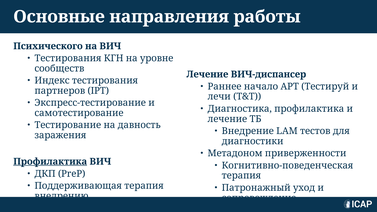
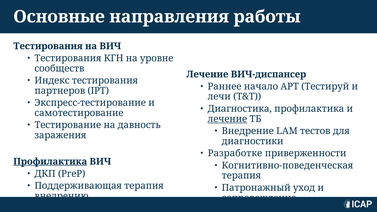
Психического: Психического -> Тестирования (48, 46)
лечение underline: none -> present (227, 119)
Метадоном: Метадоном -> Разработке (235, 153)
